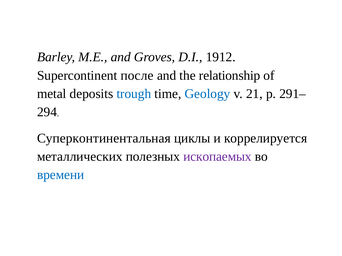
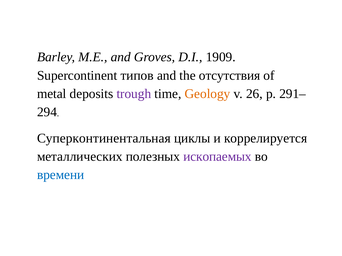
1912: 1912 -> 1909 (221, 57)
после: после -> типов (137, 76)
relationship: relationship -> отсутствия (230, 76)
trough colour: blue -> purple (134, 94)
Geology colour: blue -> orange (208, 94)
21: 21 -> 26 (254, 94)
